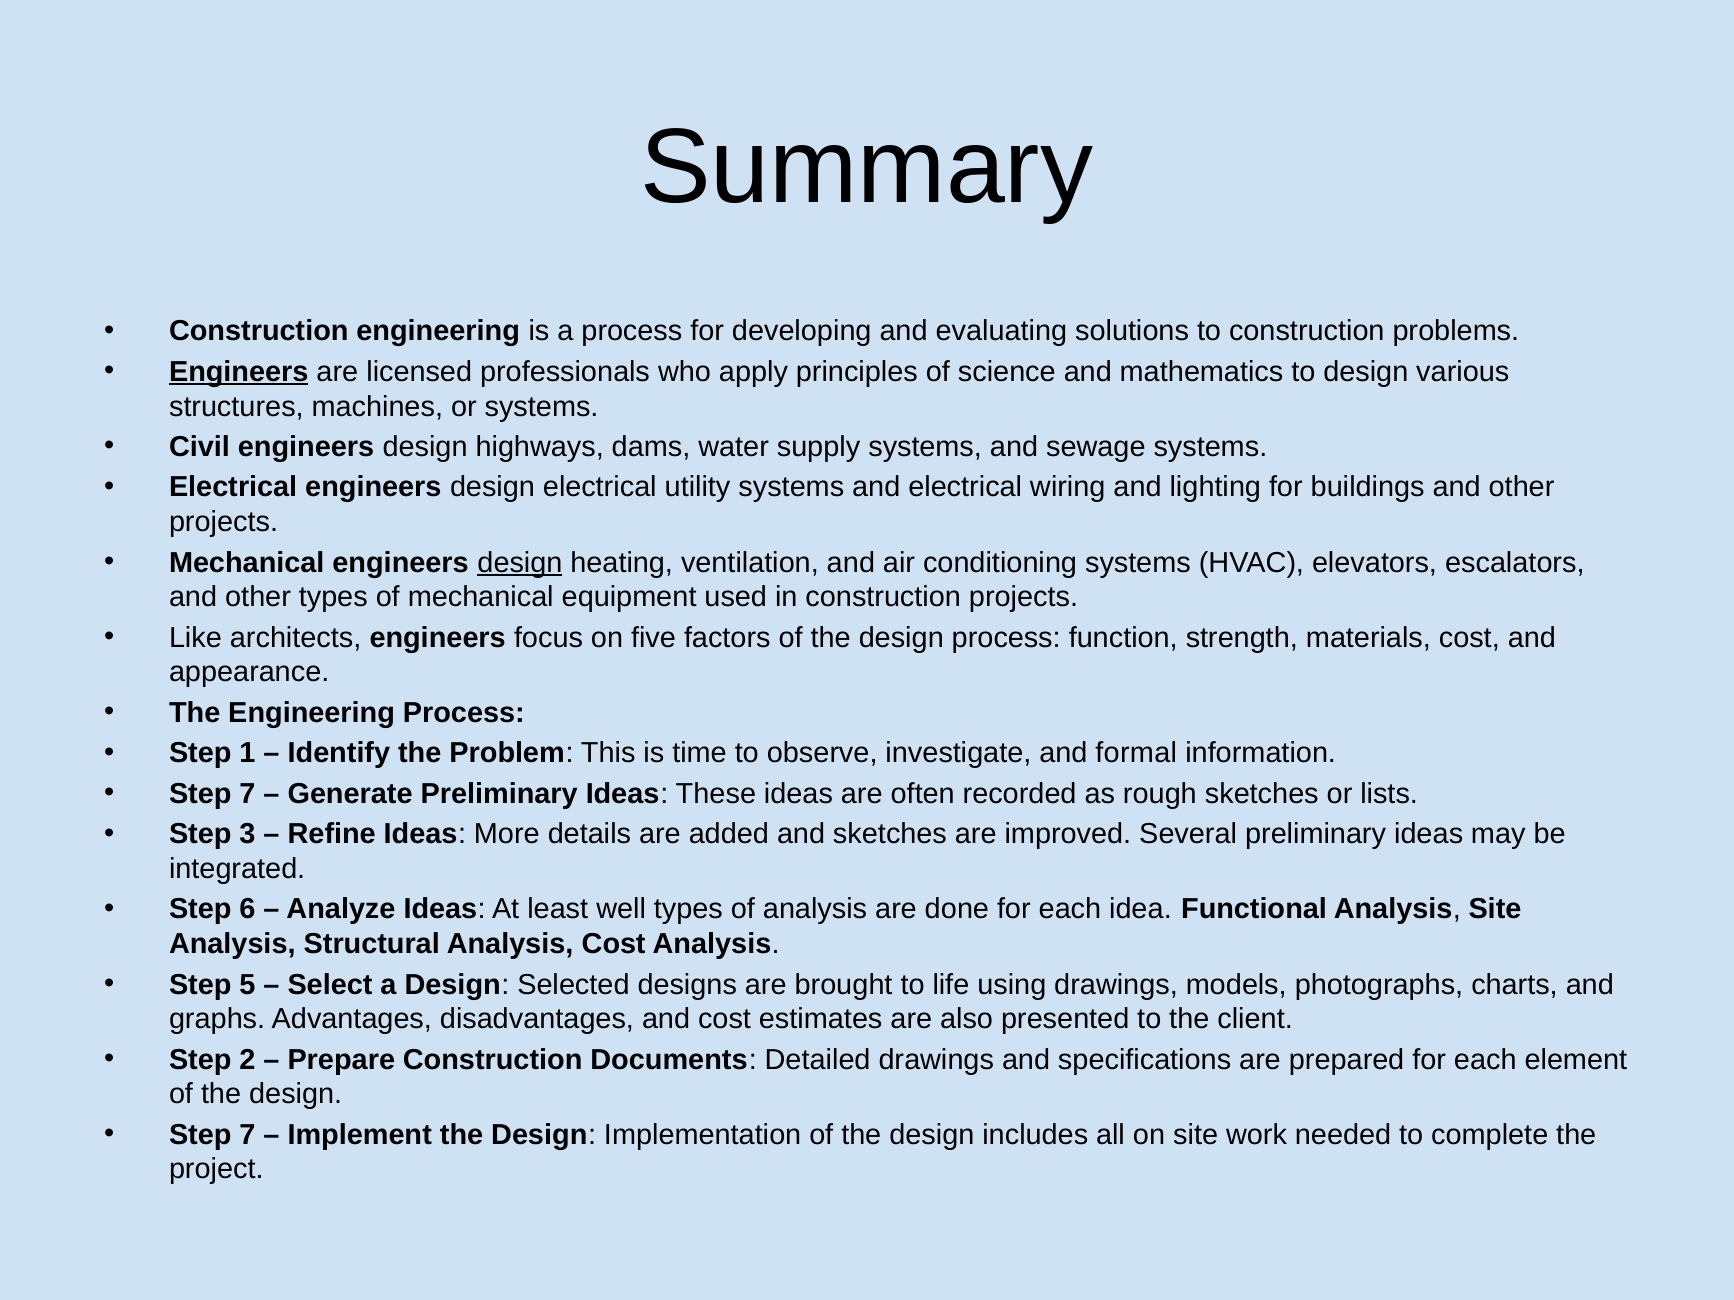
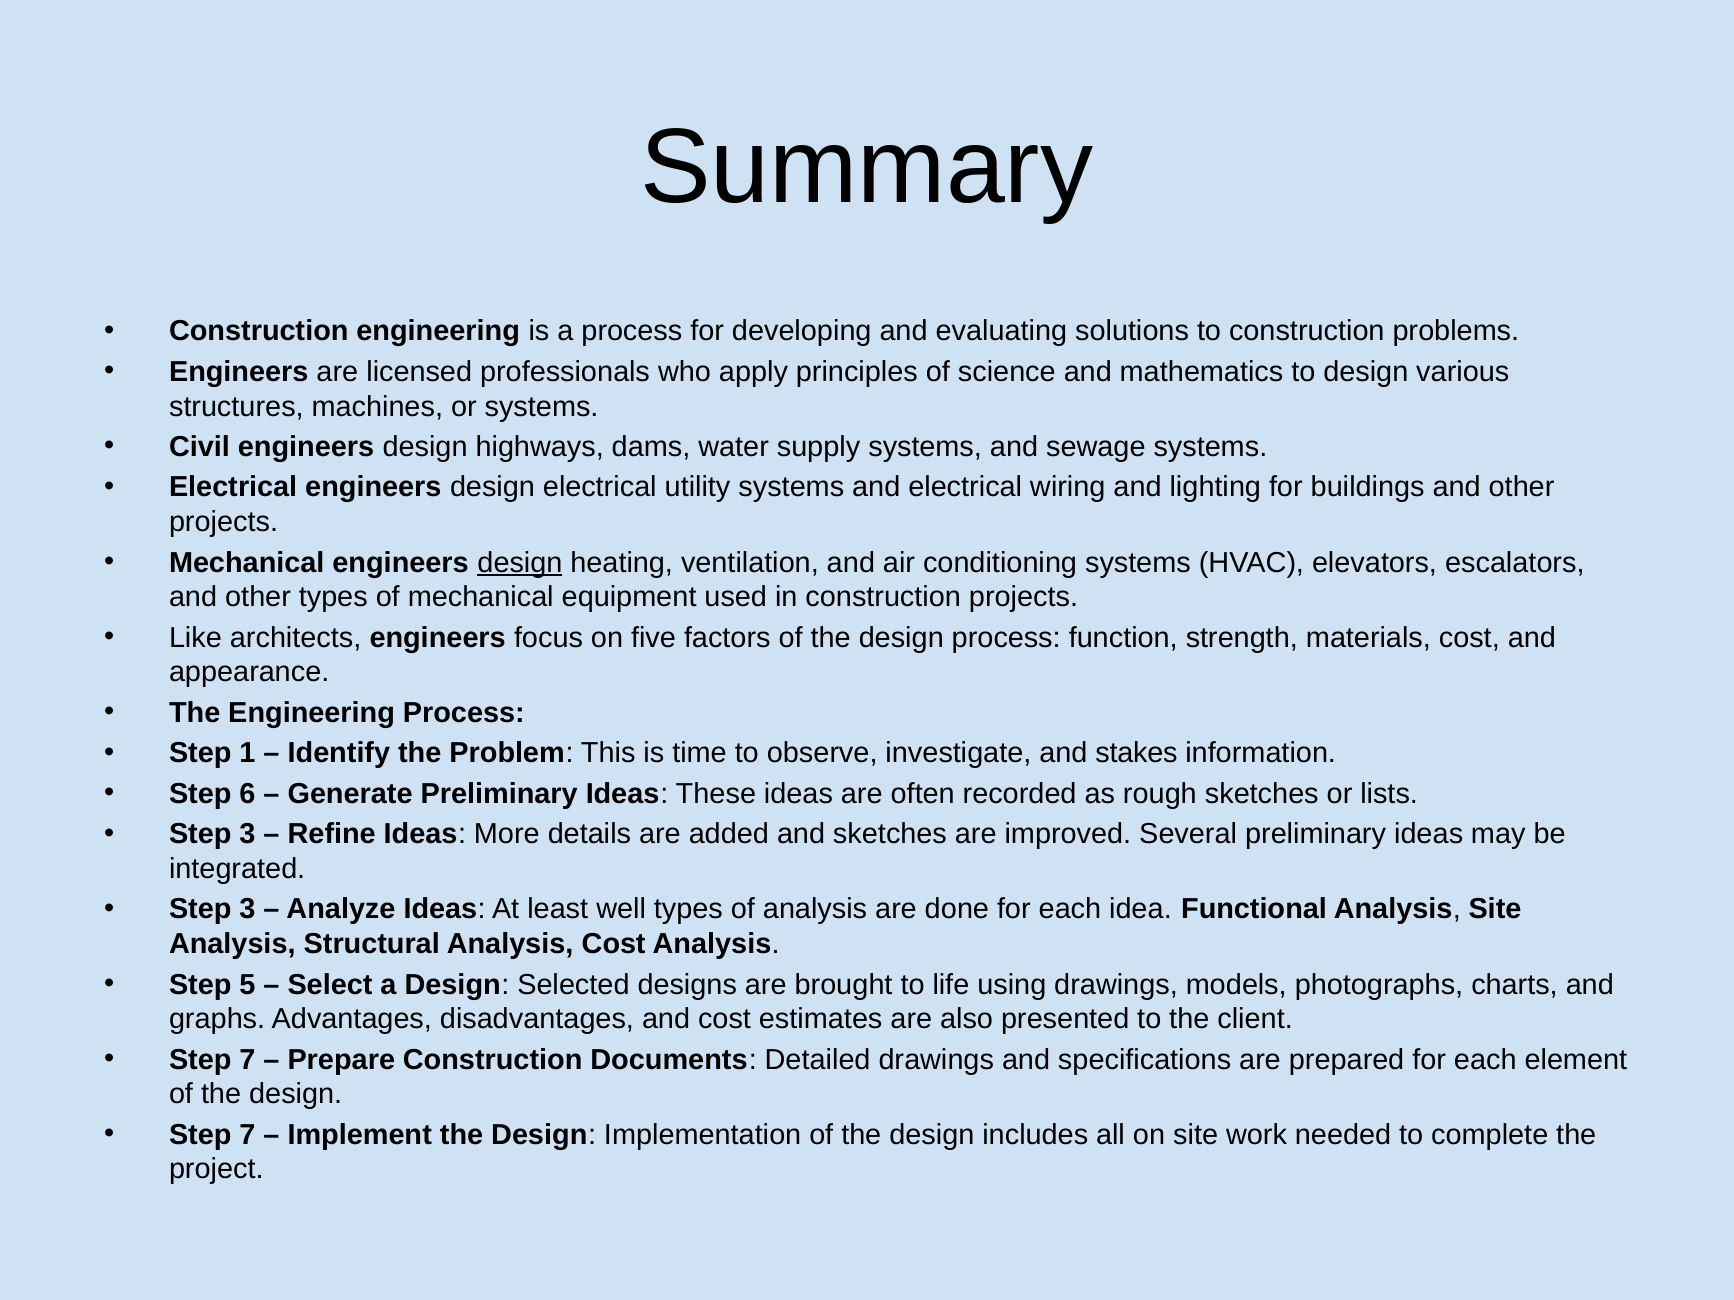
Engineers underline: present -> none (239, 372)
formal: formal -> stakes (1136, 754)
7: 7 -> 6 (248, 794)
6: 6 -> 3 (248, 910)
2: 2 -> 7 (248, 1060)
